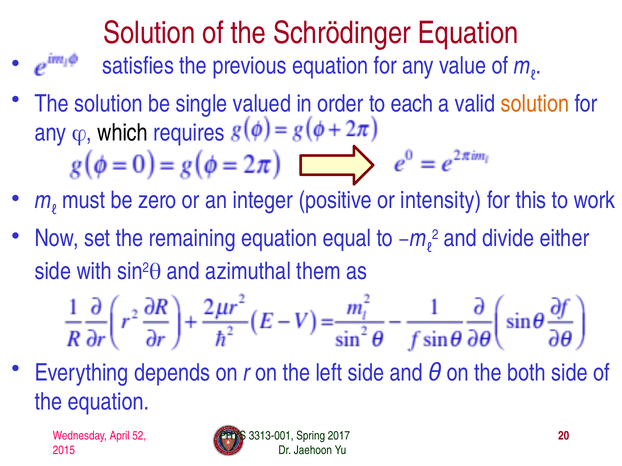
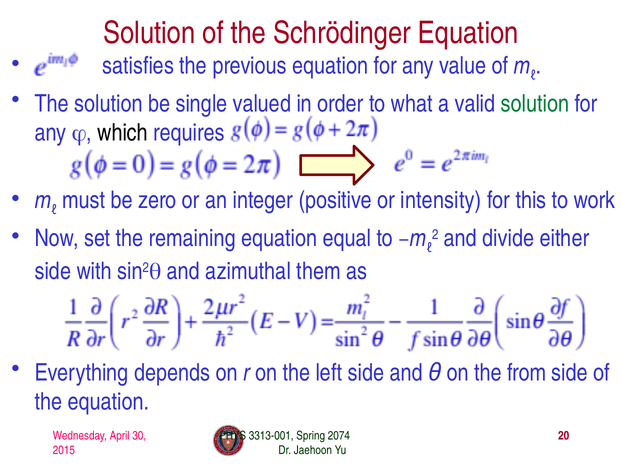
each: each -> what (412, 104)
solution colour: orange -> green (535, 104)
both: both -> from (527, 373)
52: 52 -> 30 (139, 436)
2017: 2017 -> 2074 (339, 436)
